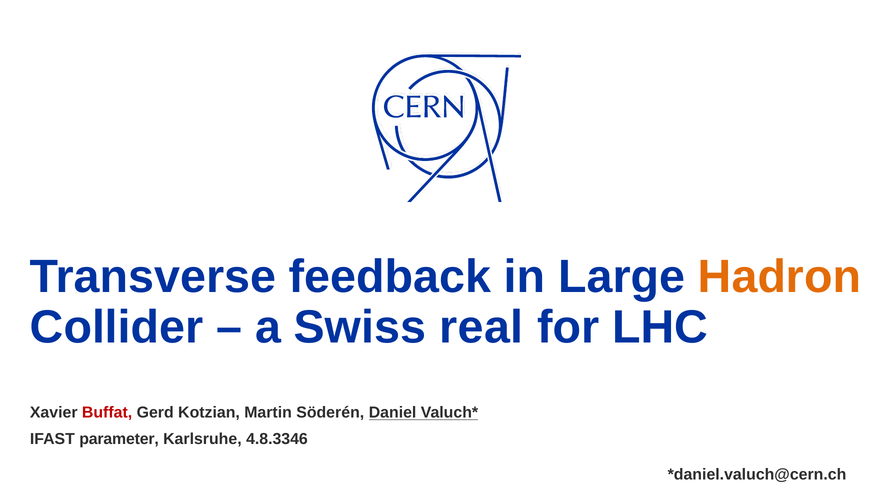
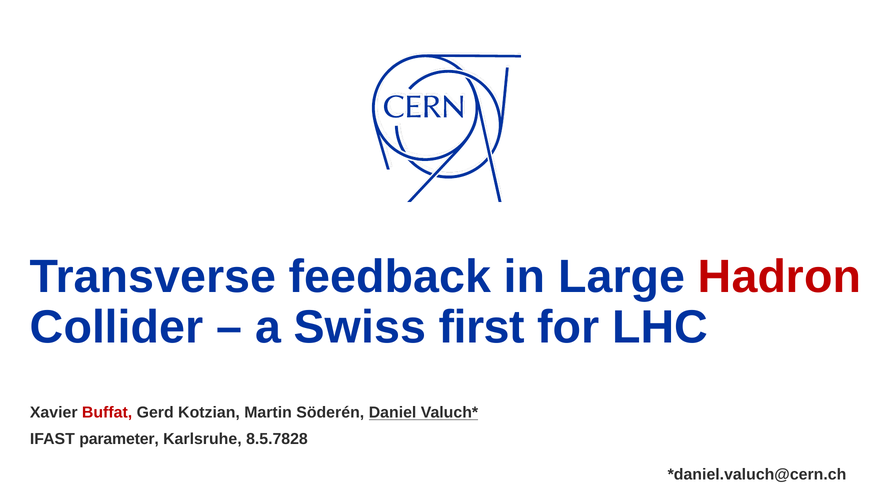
Hadron colour: orange -> red (779, 277)
real: real -> first (482, 327)
4.8.3346: 4.8.3346 -> 8.5.7828 (277, 439)
